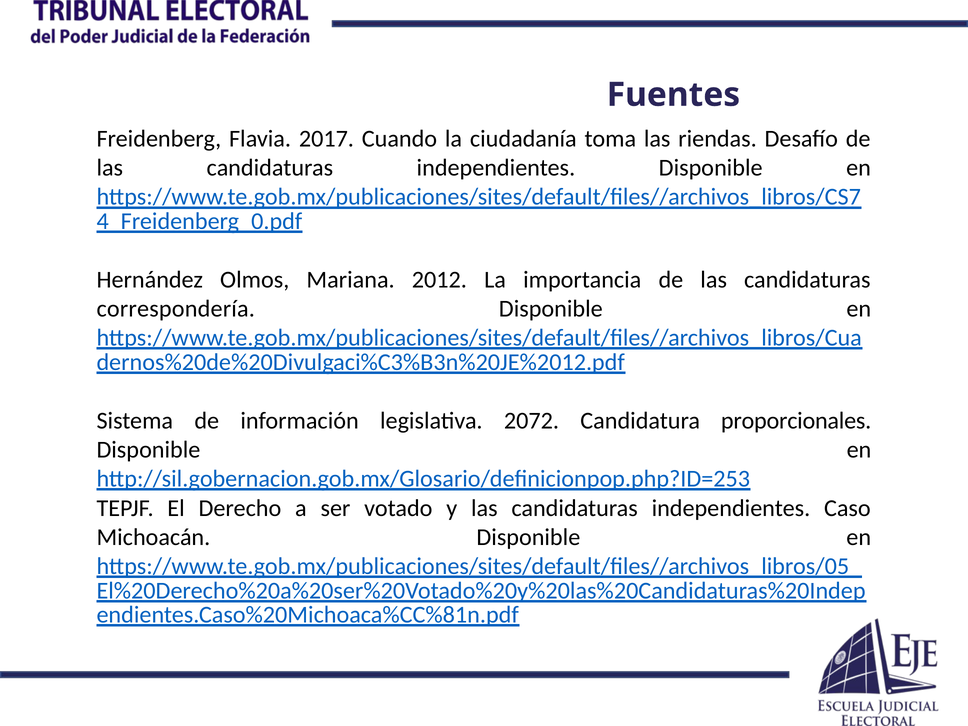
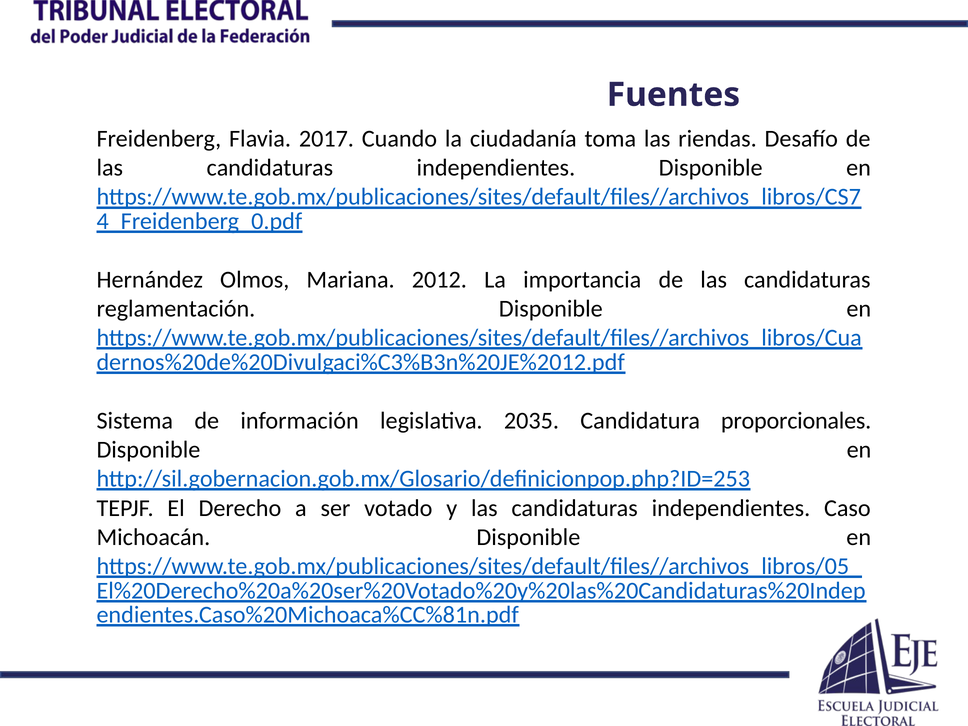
correspondería: correspondería -> reglamentación (176, 309)
2072: 2072 -> 2035 (531, 421)
